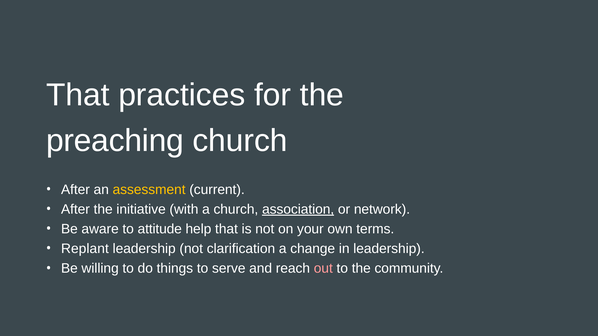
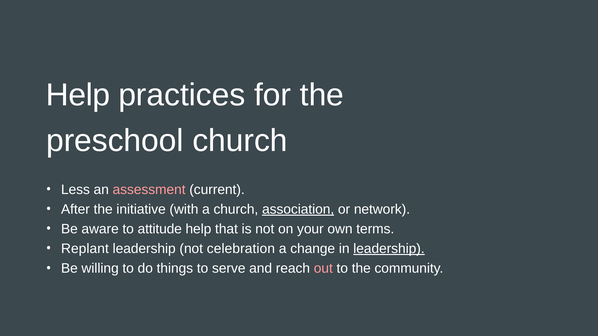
That: That -> Help (78, 95)
preaching: preaching -> preschool (115, 141)
After: After -> Less (75, 190)
assessment colour: yellow -> pink (149, 190)
clarification: clarification -> celebration (241, 249)
leadership underline: none -> present (389, 249)
